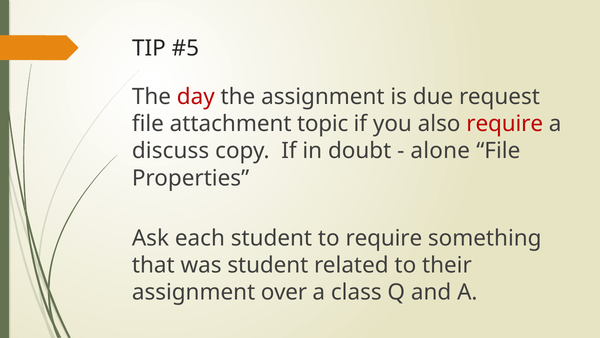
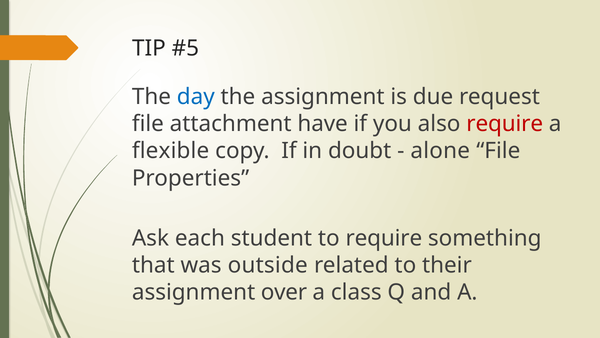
day colour: red -> blue (196, 97)
topic: topic -> have (323, 124)
discuss: discuss -> flexible (171, 151)
was student: student -> outside (268, 265)
